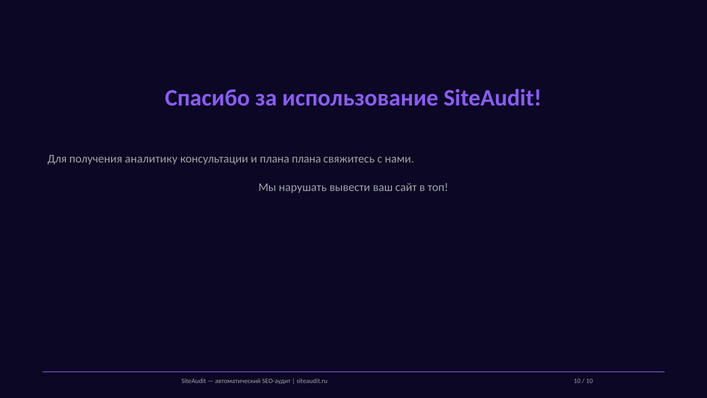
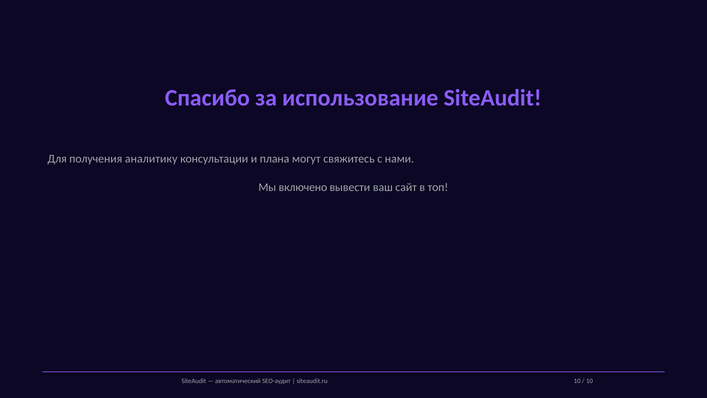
плана плана: плана -> могут (306, 159)
нарушать: нарушать -> включено (303, 187)
